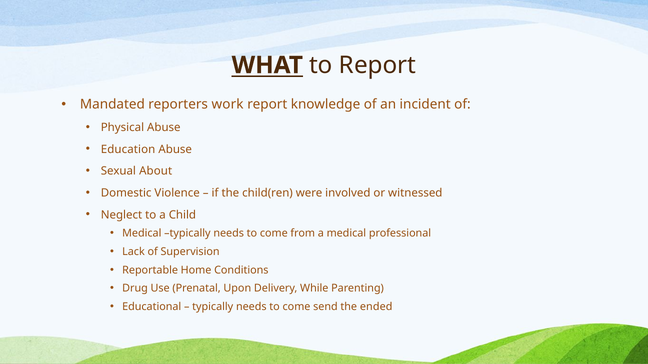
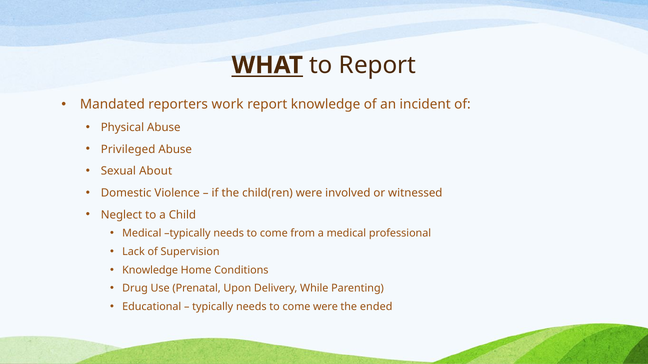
Education: Education -> Privileged (128, 149)
Reportable: Reportable -> Knowledge (150, 270)
come send: send -> were (325, 307)
